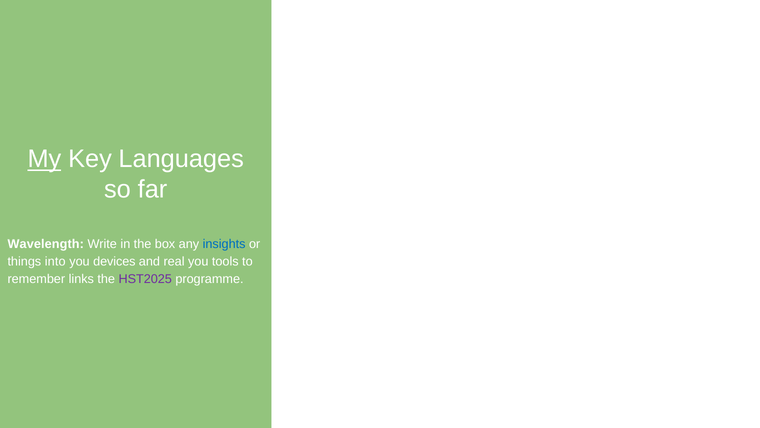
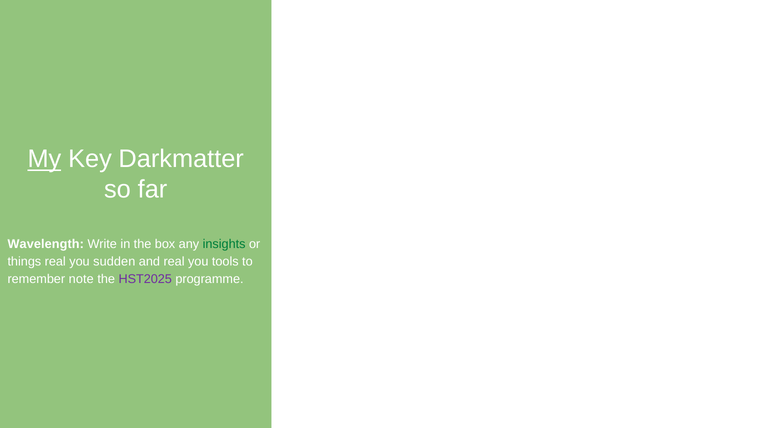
Languages: Languages -> Darkmatter (181, 159)
insights colour: blue -> green (224, 244)
things into: into -> real (55, 261)
devices: devices -> sudden (114, 261)
links: links -> note (81, 279)
